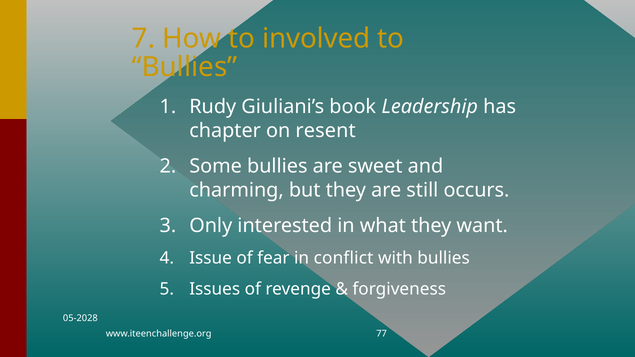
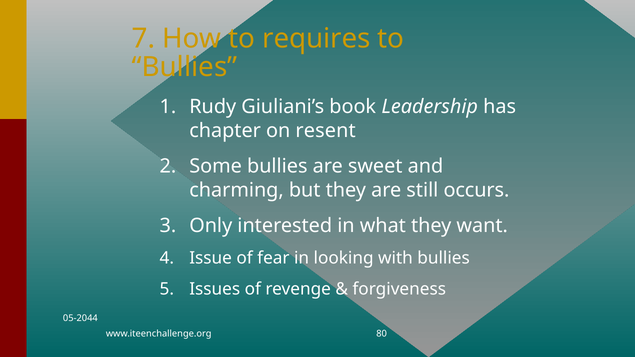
involved: involved -> requires (316, 39)
conflict: conflict -> looking (344, 258)
05-2028: 05-2028 -> 05-2044 (80, 318)
77: 77 -> 80 (382, 334)
